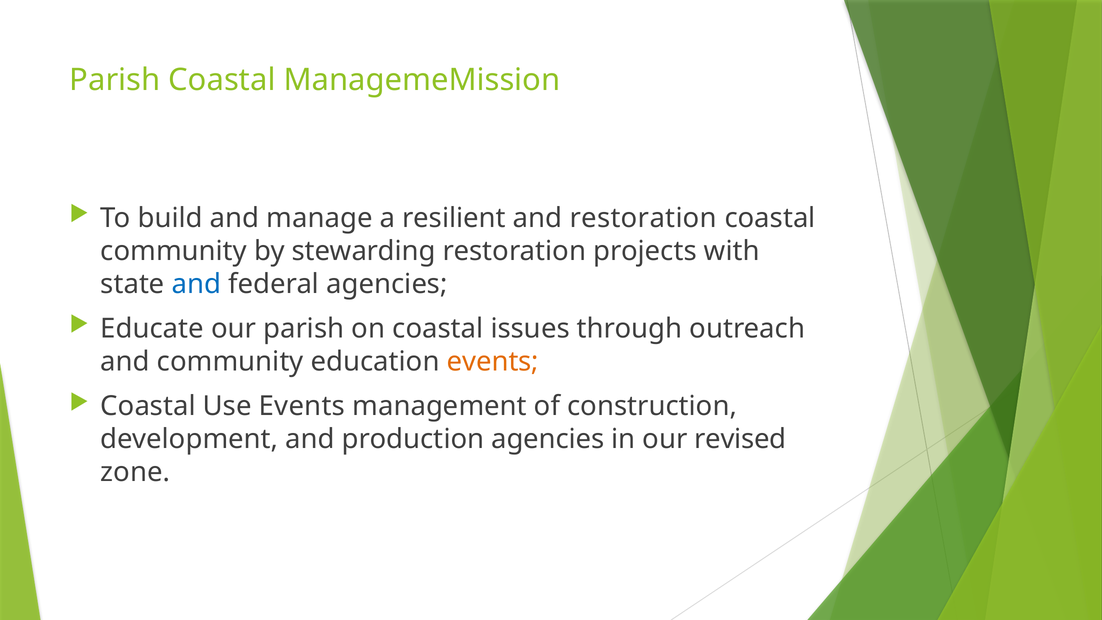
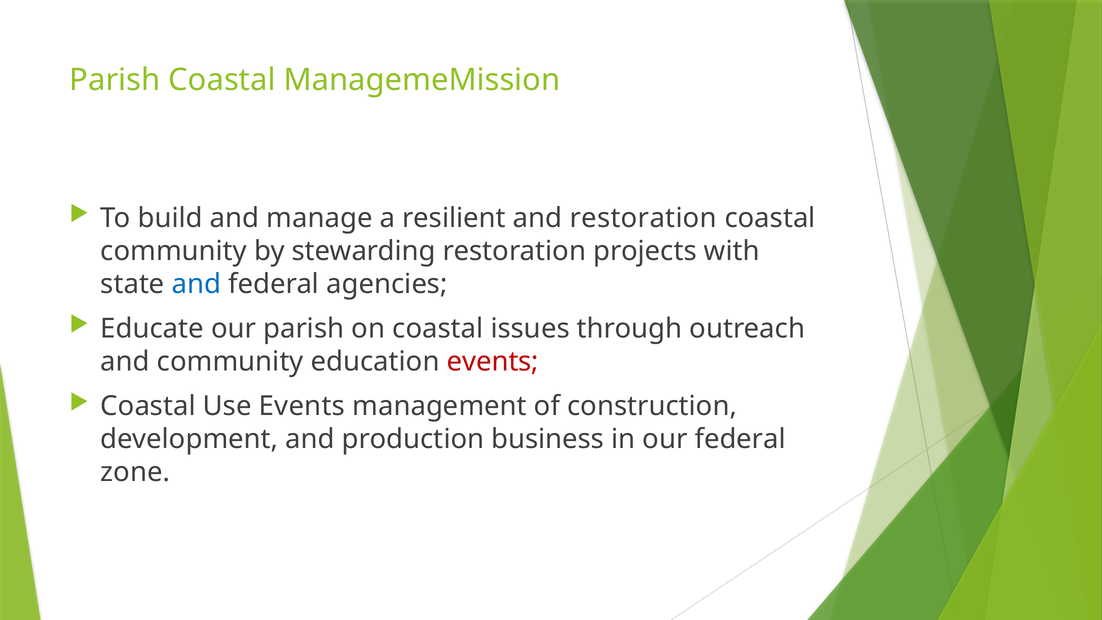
events colour: orange -> red (493, 362)
production agencies: agencies -> business (548, 439)
our revised: revised -> federal (740, 439)
